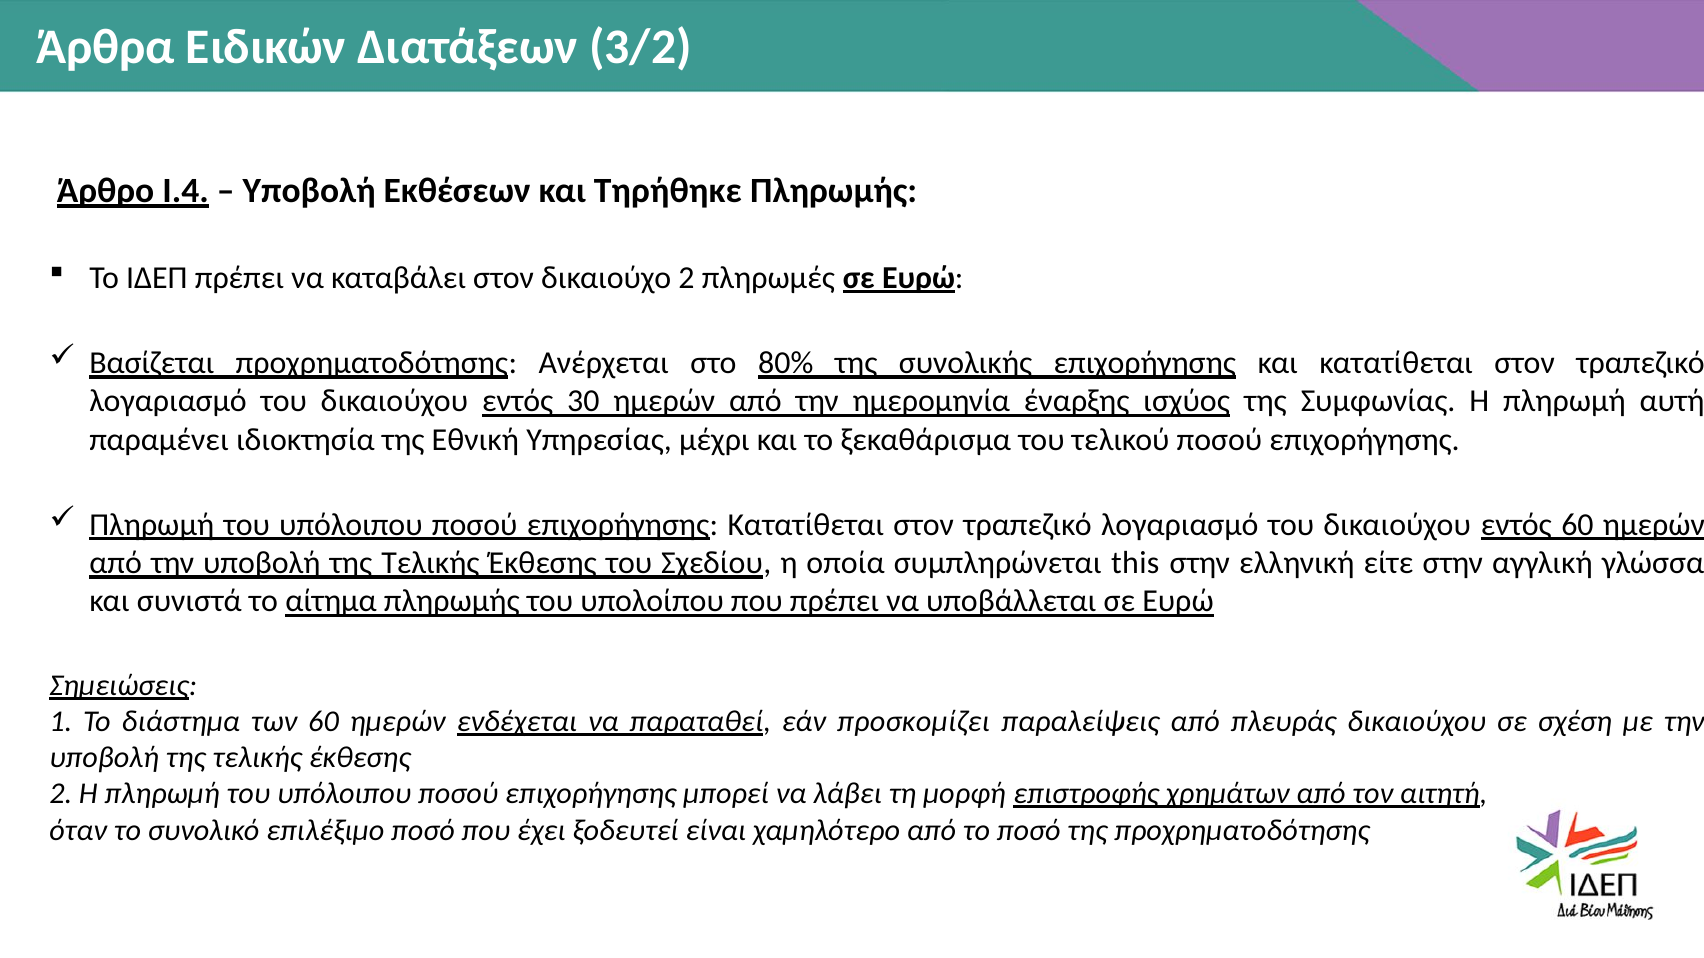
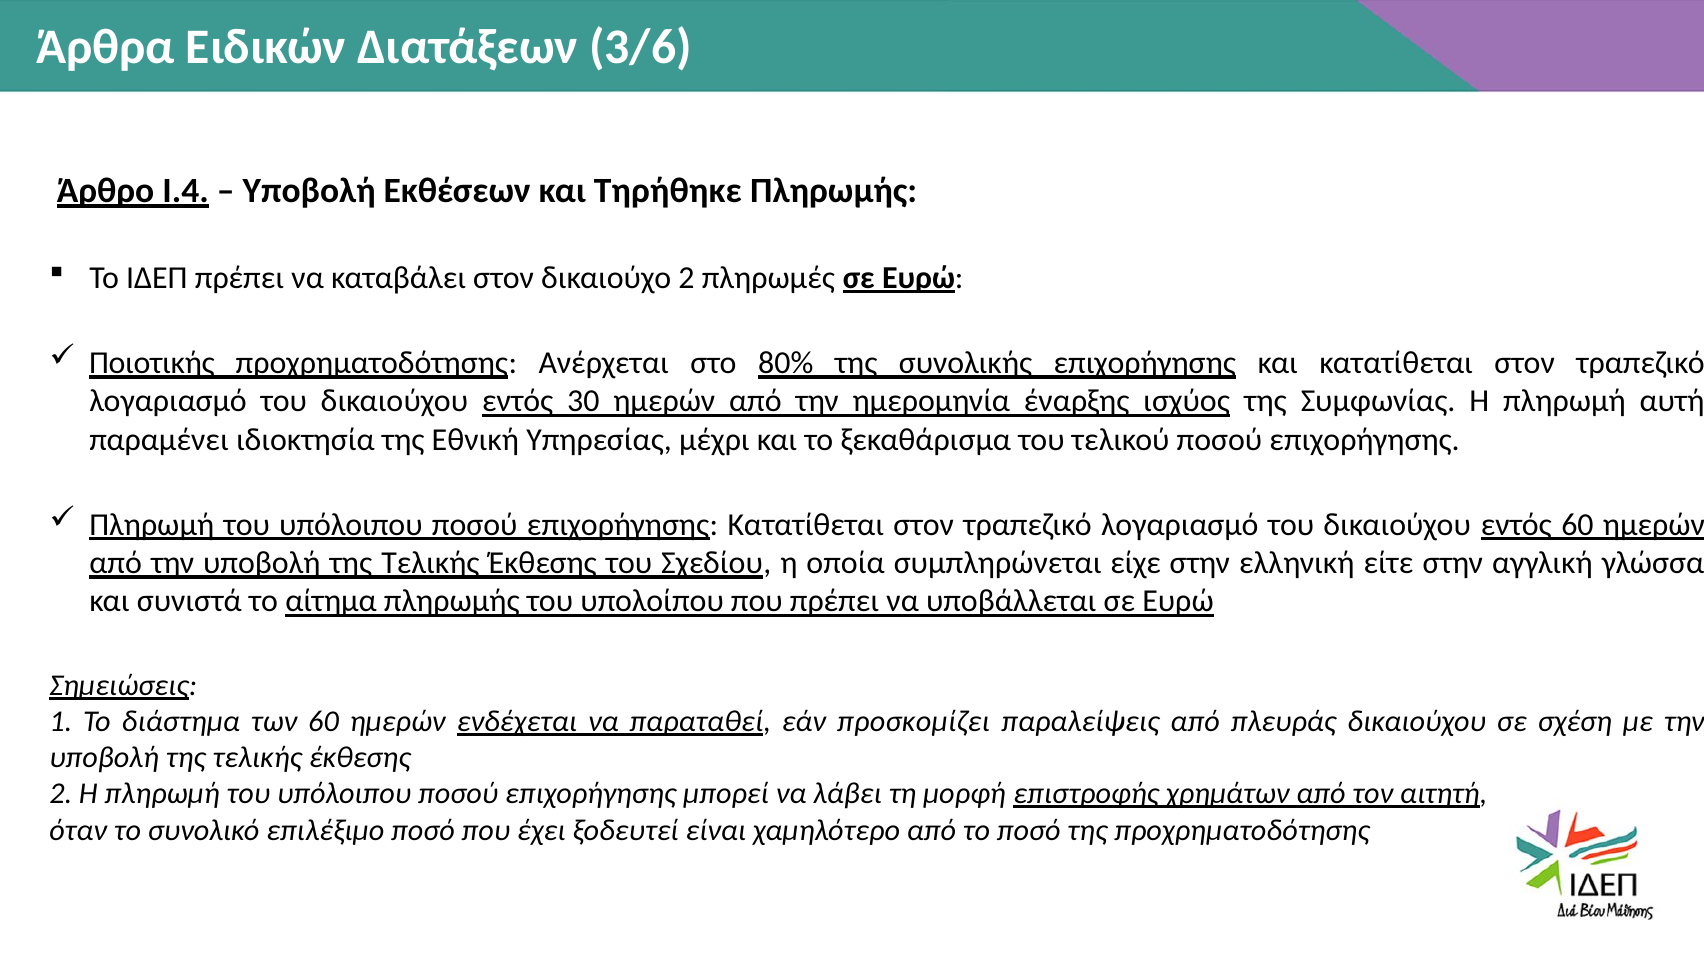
3/2: 3/2 -> 3/6 (640, 47)
Βασίζεται: Βασίζεται -> Ποιοτικής (152, 363)
this: this -> είχε (1136, 563)
